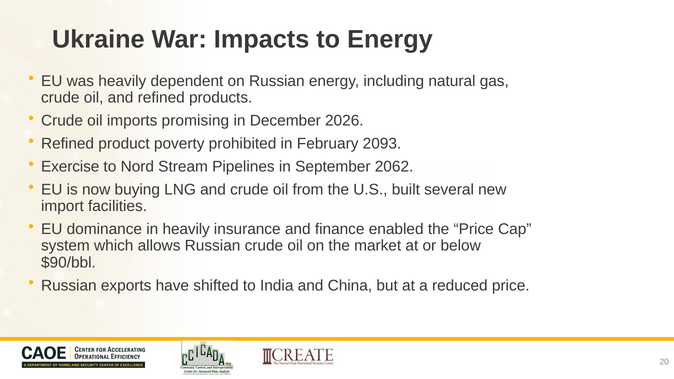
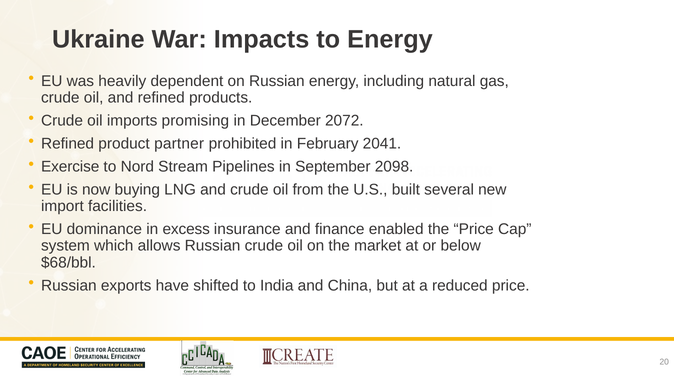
2026: 2026 -> 2072 (344, 121)
poverty: poverty -> partner (179, 144)
2093: 2093 -> 2041 (382, 144)
2062: 2062 -> 2098 (394, 167)
in heavily: heavily -> excess (186, 229)
$90/bbl: $90/bbl -> $68/bbl (68, 263)
